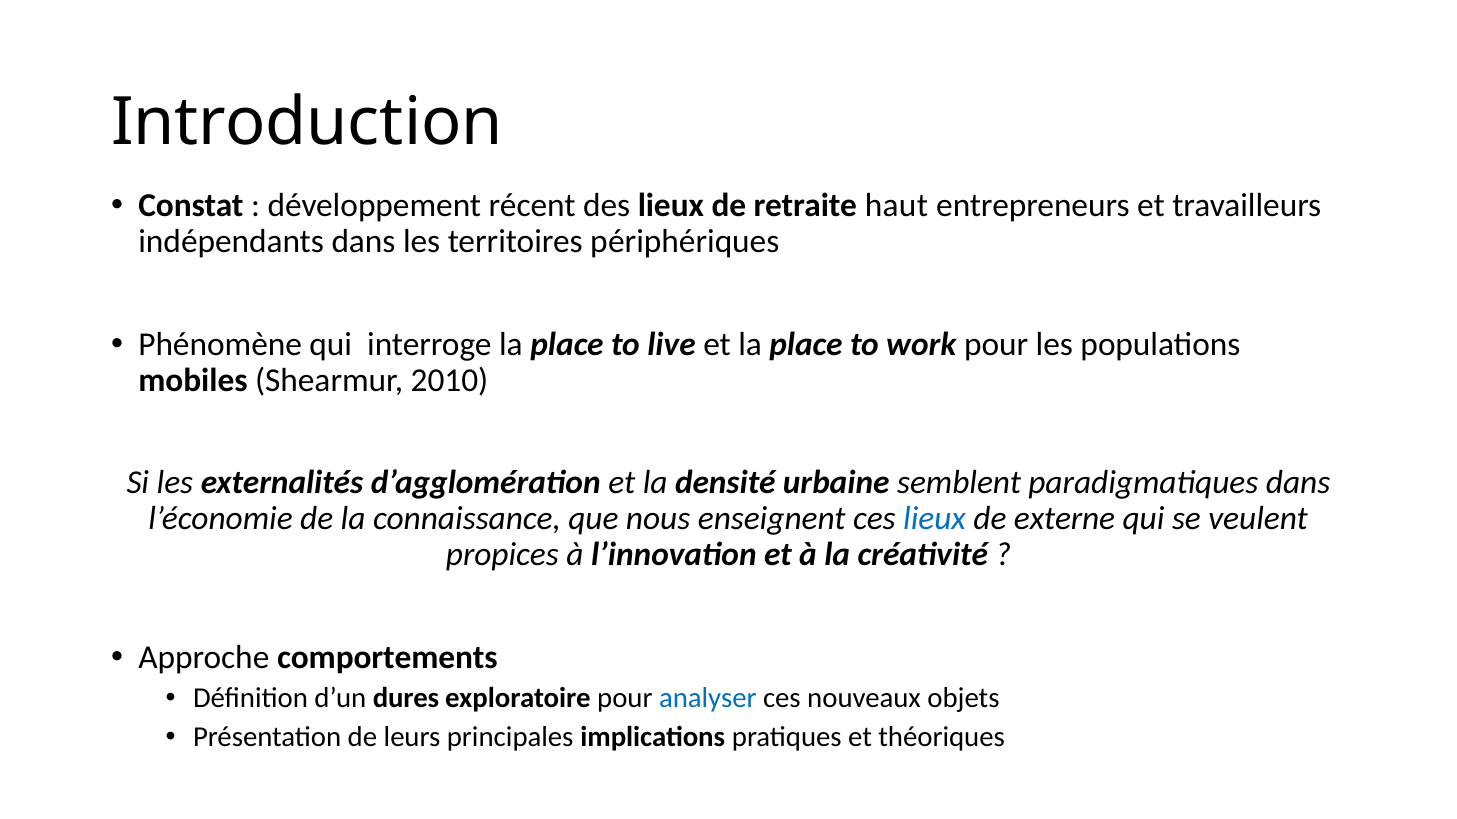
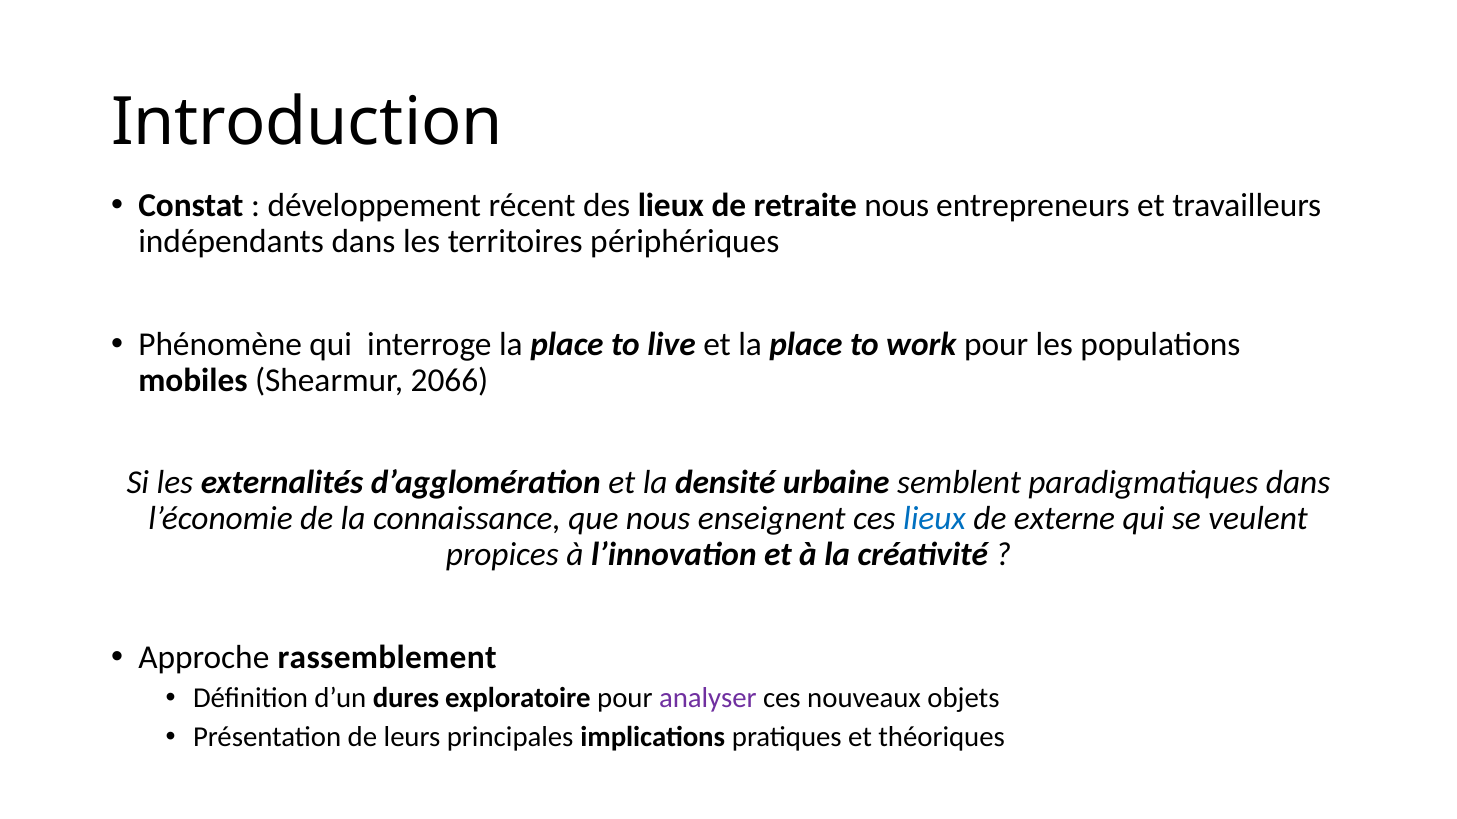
retraite haut: haut -> nous (897, 206)
2010: 2010 -> 2066 (450, 381)
comportements: comportements -> rassemblement (387, 657)
analyser colour: blue -> purple (708, 699)
